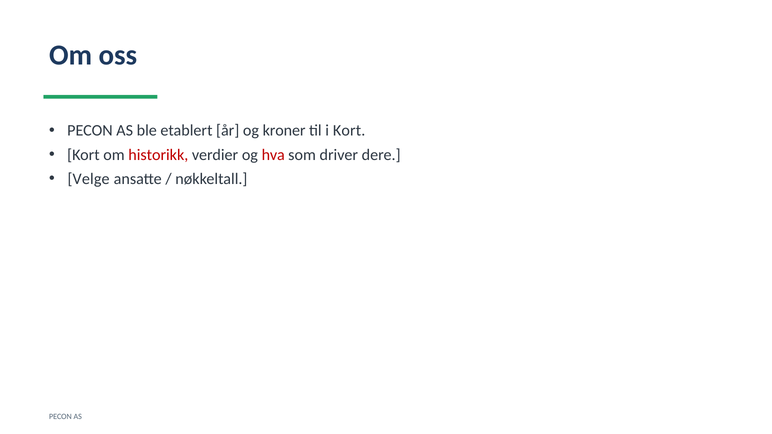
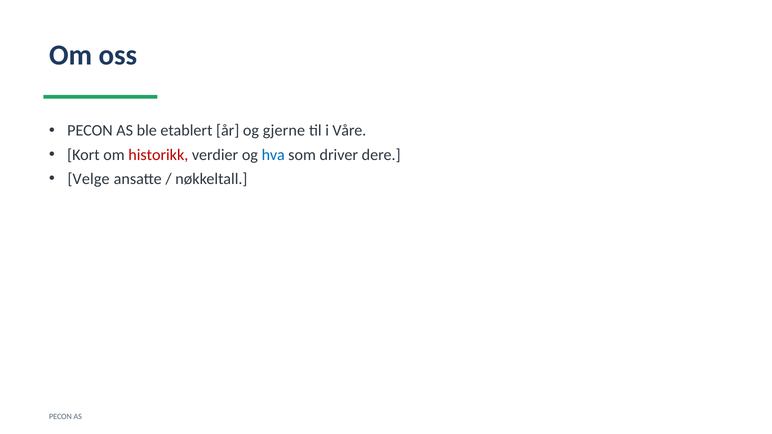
kroner: kroner -> gjerne (284, 131)
i Kort: Kort -> Våre (349, 131)
hva colour: red -> blue (273, 155)
